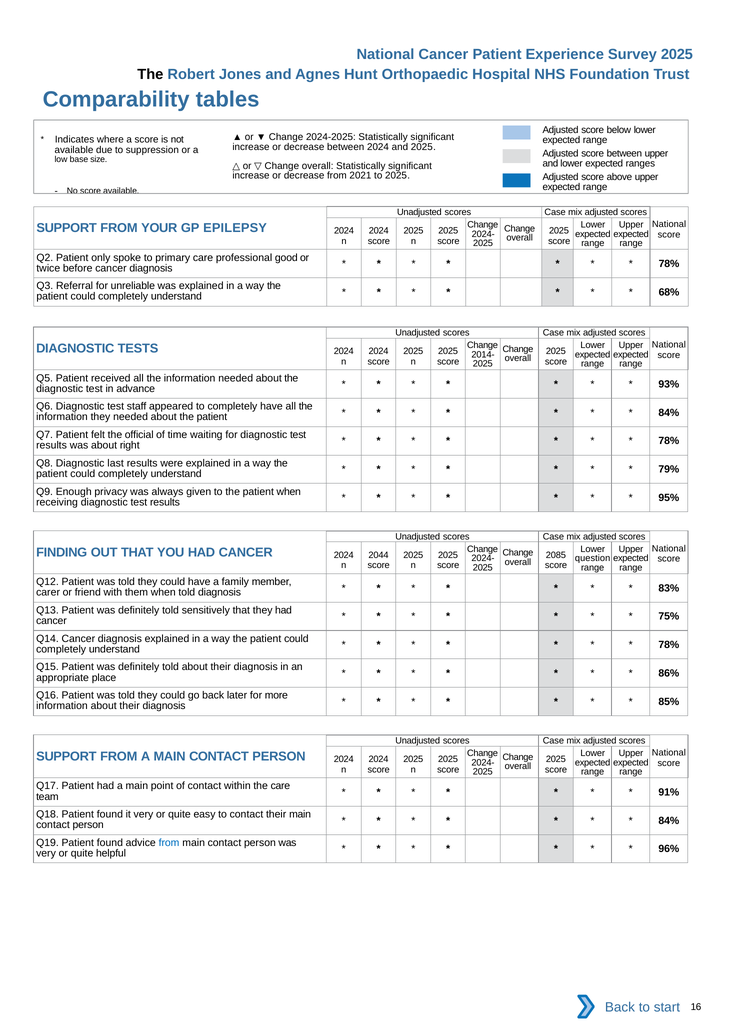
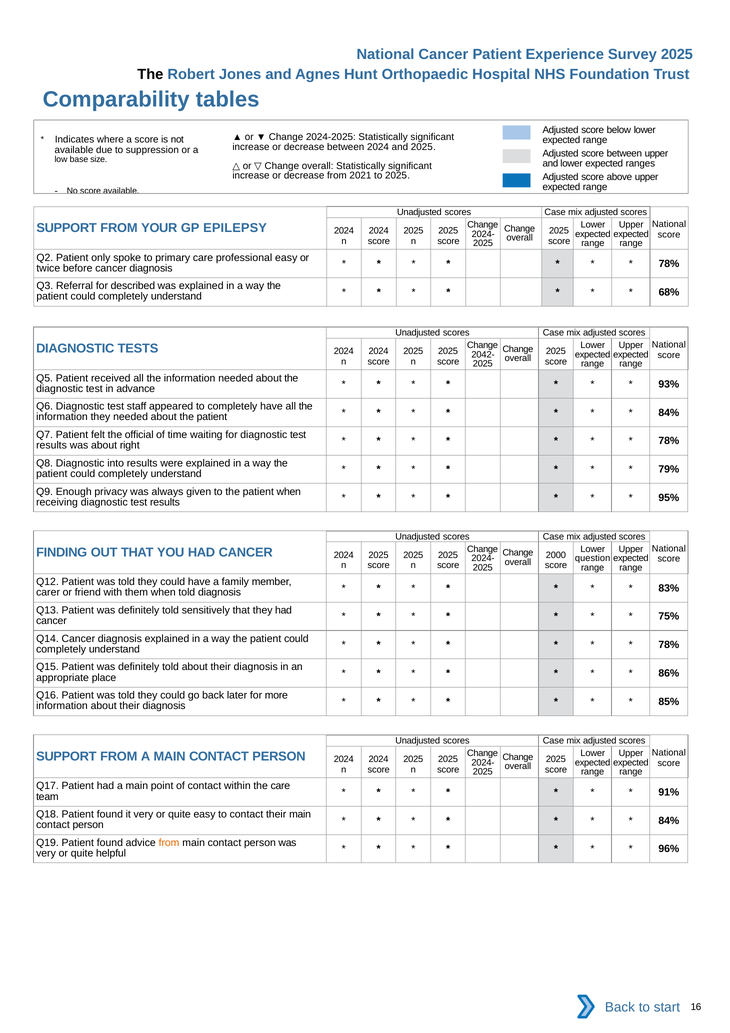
professional good: good -> easy (286, 258)
unreliable: unreliable -> described (133, 286)
2014-: 2014- -> 2042- (483, 355)
last: last -> into (116, 463)
2044: 2044 -> 2025 (379, 555)
2085: 2085 -> 2000 (556, 555)
from colour: blue -> orange (169, 843)
